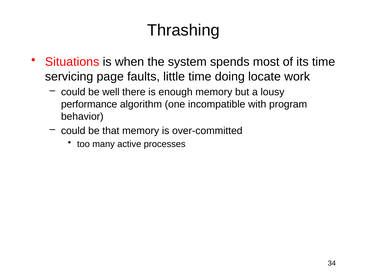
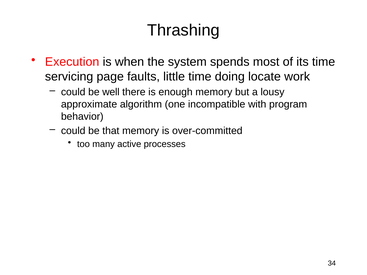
Situations: Situations -> Execution (72, 62)
performance: performance -> approximate (89, 104)
